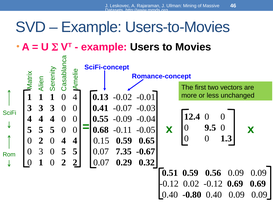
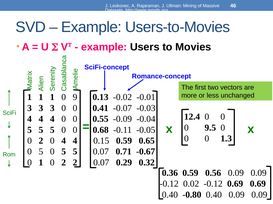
1 0 4: 4 -> 9 (75, 98)
3: 3 -> 5 (41, 152)
7.35: 7.35 -> 0.71 (124, 152)
0.51: 0.51 -> 0.36 (170, 174)
